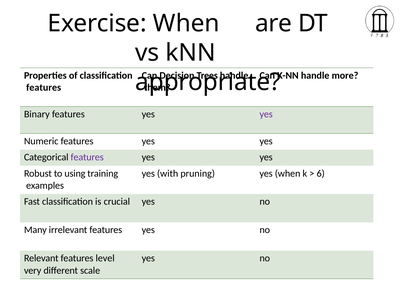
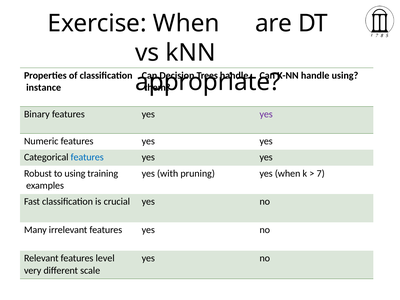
handle more: more -> using (345, 75)
features: features -> instance (44, 88)
features colour: purple -> blue (87, 157)
6: 6 -> 7 (321, 173)
